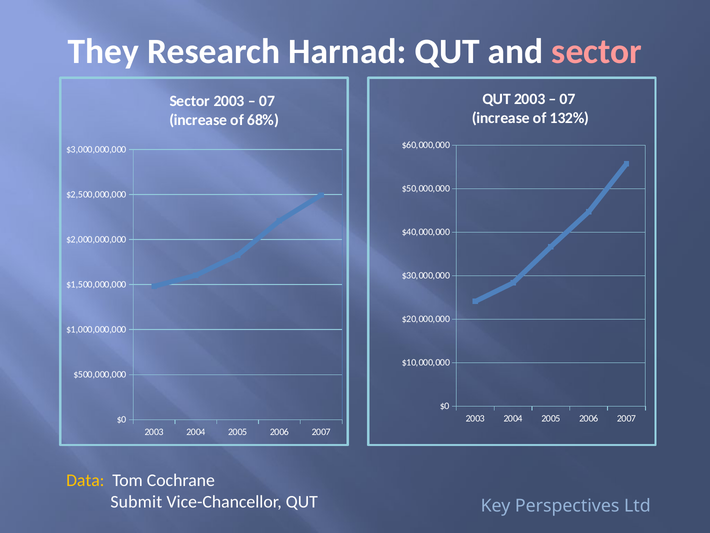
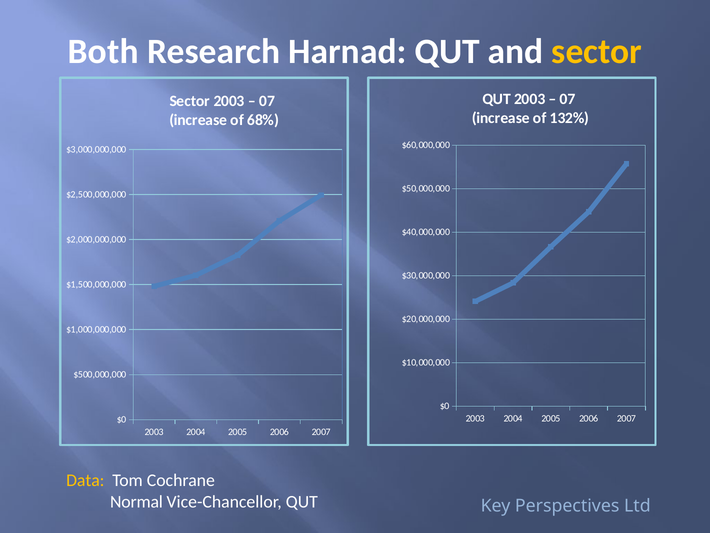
They: They -> Both (103, 51)
sector colour: pink -> yellow (597, 51)
Submit: Submit -> Normal (136, 501)
